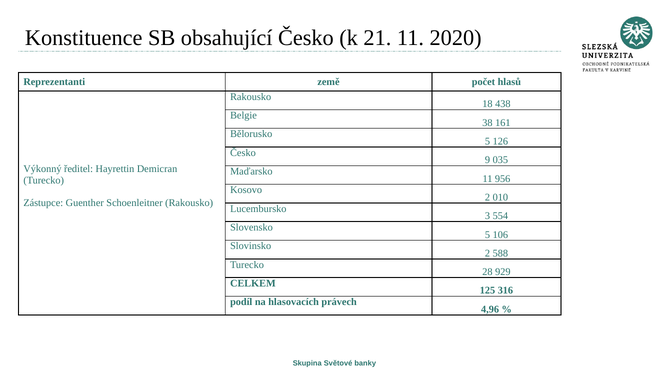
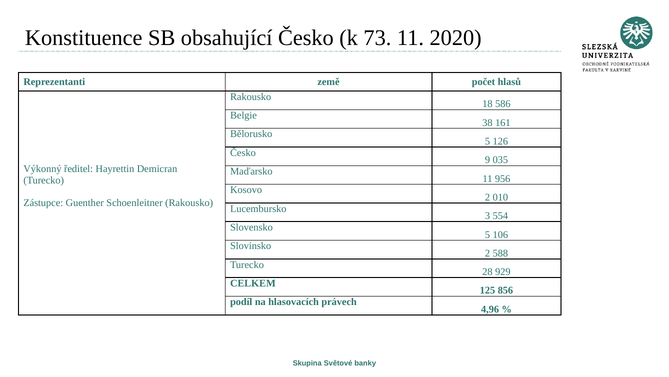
21: 21 -> 73 (377, 38)
438: 438 -> 586 (503, 104)
316: 316 -> 856 (505, 290)
